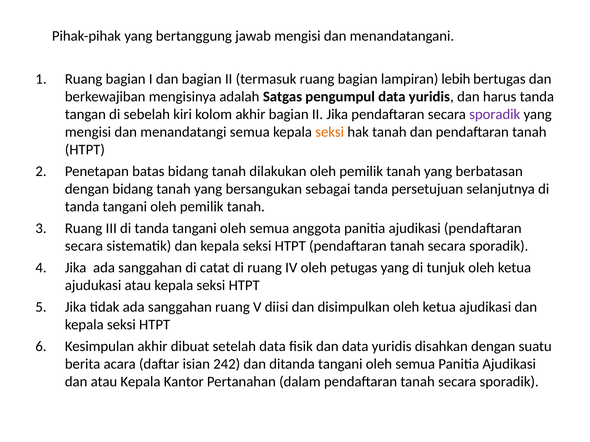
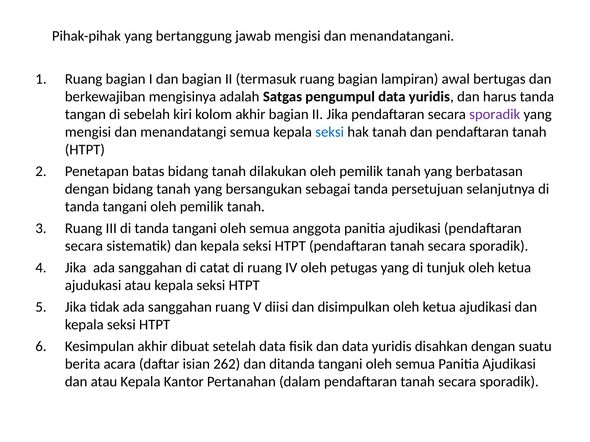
lebih: lebih -> awal (456, 79)
seksi colour: orange -> blue (330, 132)
242: 242 -> 262 (227, 364)
